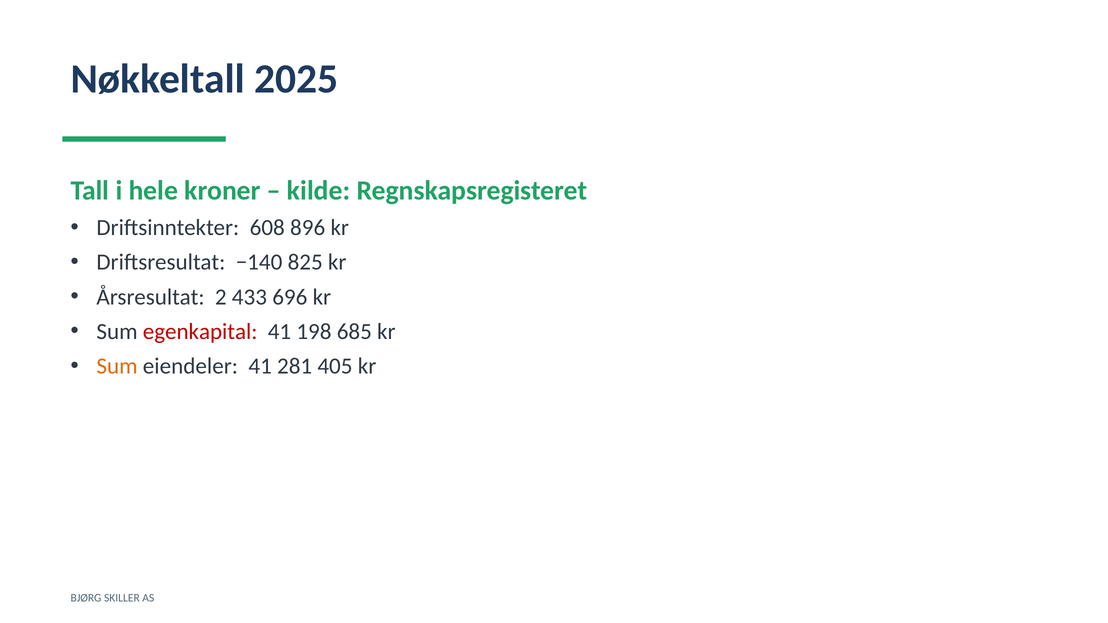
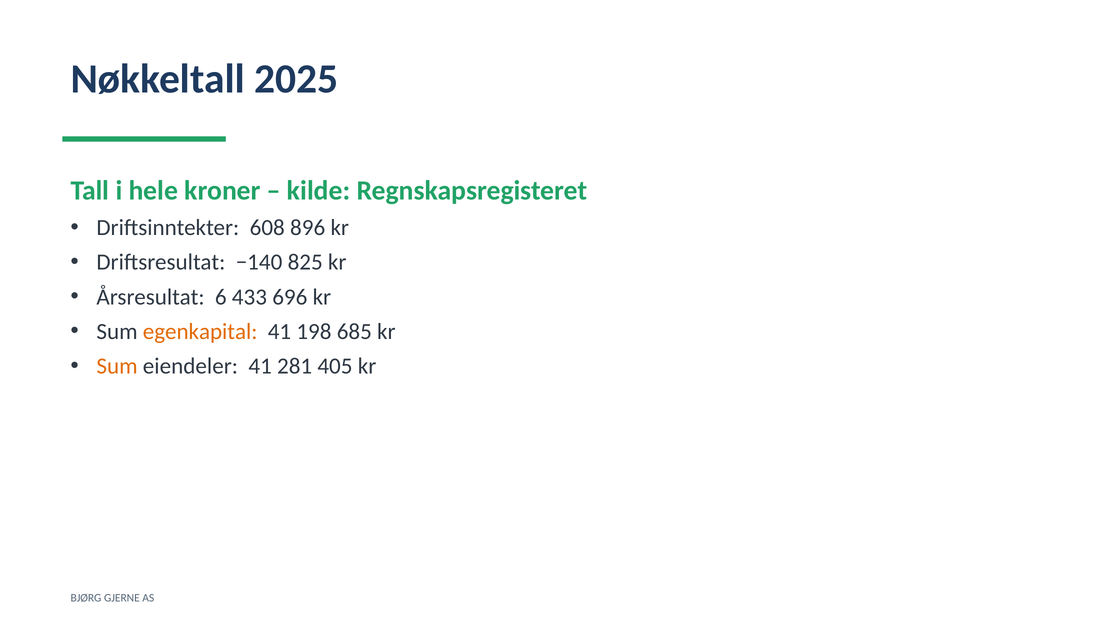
2: 2 -> 6 (221, 297)
egenkapital colour: red -> orange (200, 332)
SKILLER: SKILLER -> GJERNE (122, 598)
